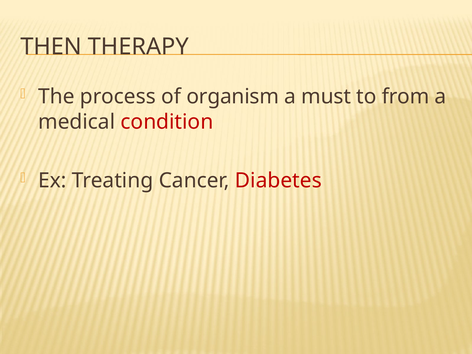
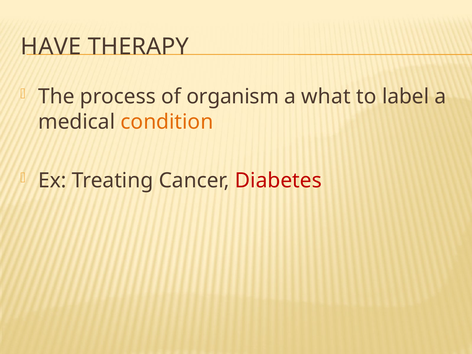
THEN: THEN -> HAVE (51, 47)
must: must -> what (326, 97)
from: from -> label (406, 97)
condition colour: red -> orange (167, 122)
